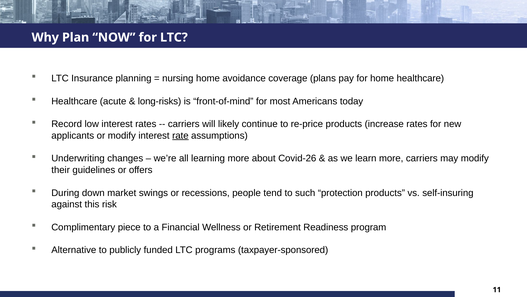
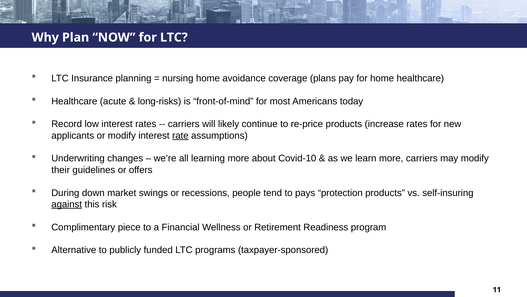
Covid-26: Covid-26 -> Covid-10 (297, 158)
such: such -> pays (305, 193)
against underline: none -> present (67, 204)
